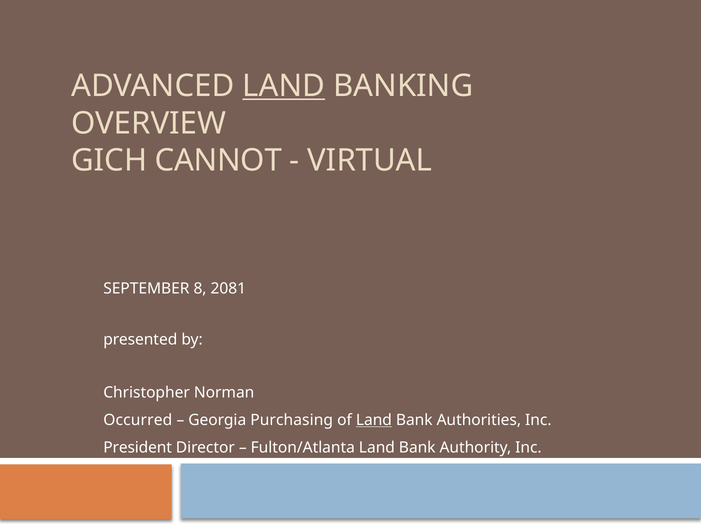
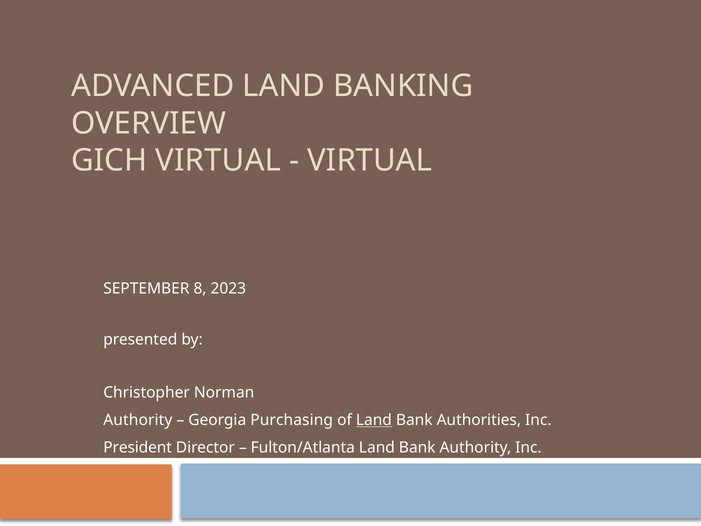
LAND underline: present -> none (284, 86)
GICH CANNOT: CANNOT -> VIRTUAL (218, 161)
2081: 2081 -> 2023 (228, 288)
Occurred: Occurred -> Authority (138, 420)
